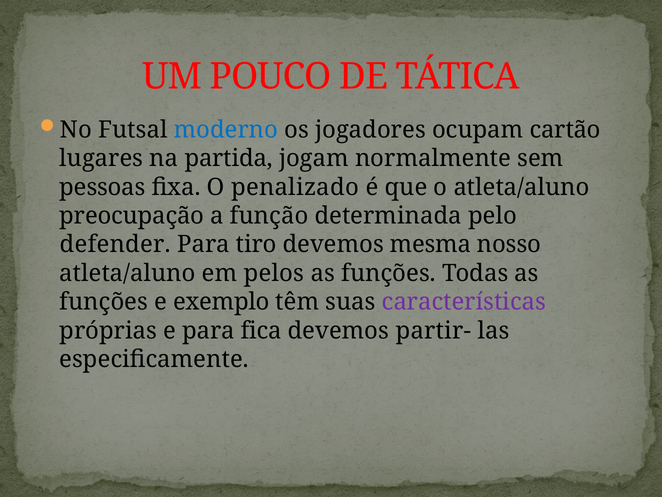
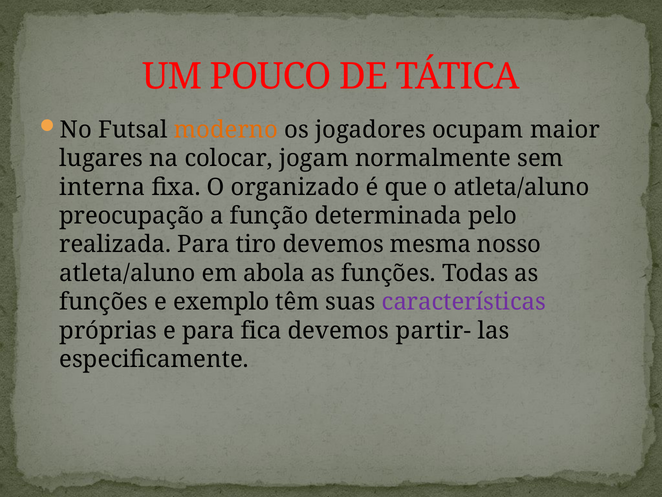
moderno colour: blue -> orange (226, 130)
cartão: cartão -> maior (565, 130)
partida: partida -> colocar (229, 158)
pessoas: pessoas -> interna (102, 187)
penalizado: penalizado -> organizado (295, 187)
defender: defender -> realizada (115, 244)
pelos: pelos -> abola (274, 273)
